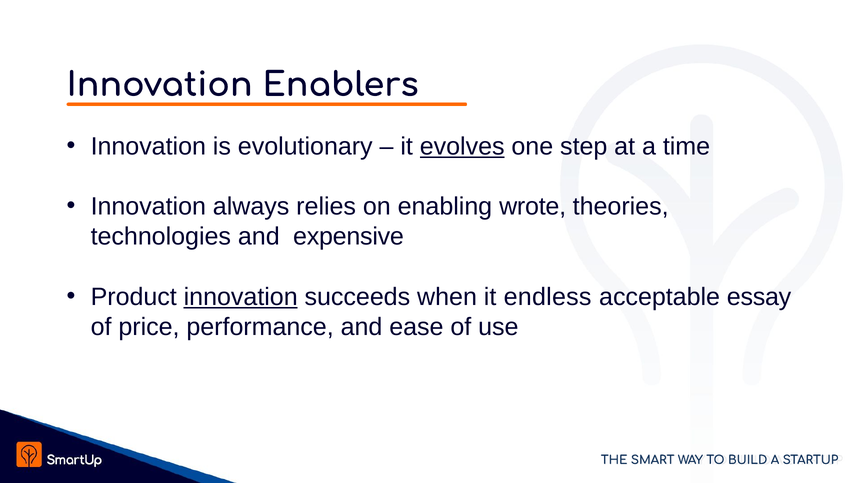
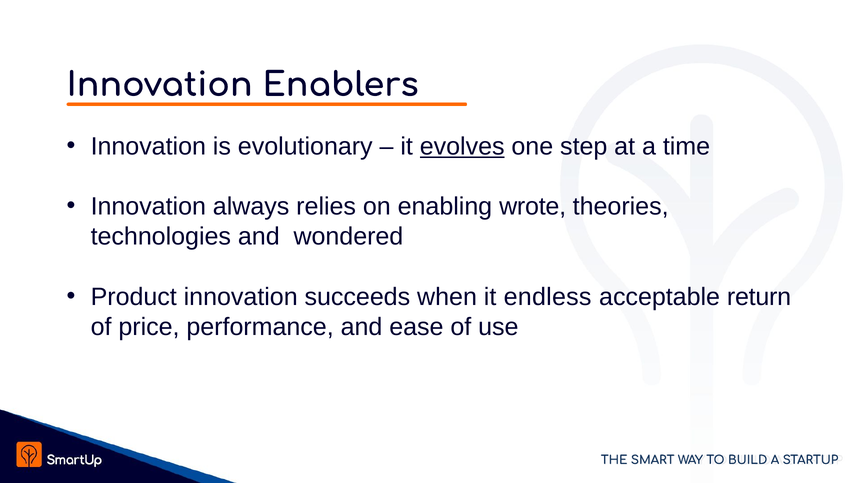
expensive: expensive -> wondered (348, 237)
innovation underline: present -> none (241, 297)
essay: essay -> return (759, 297)
